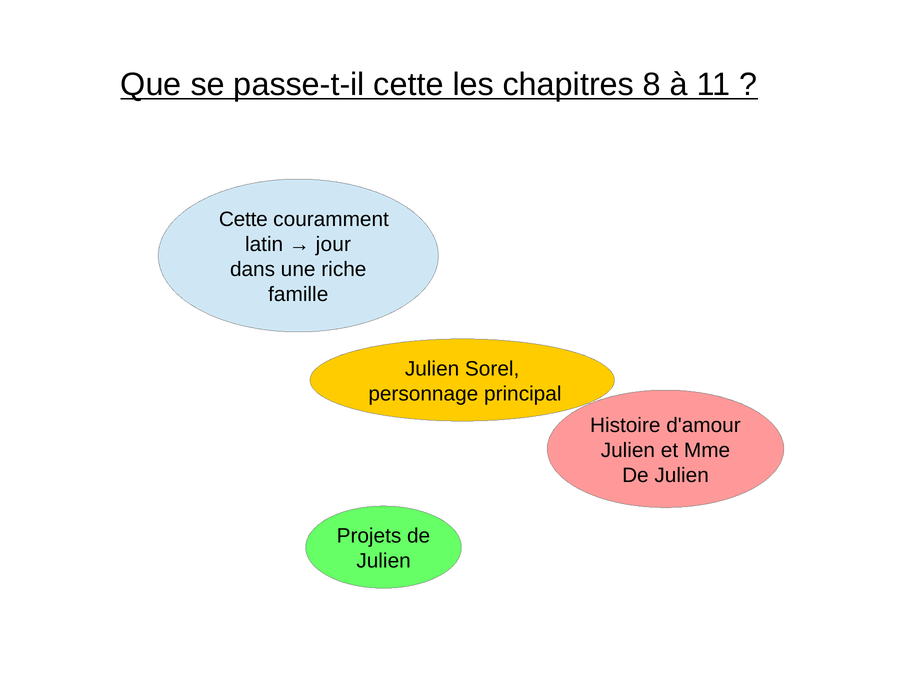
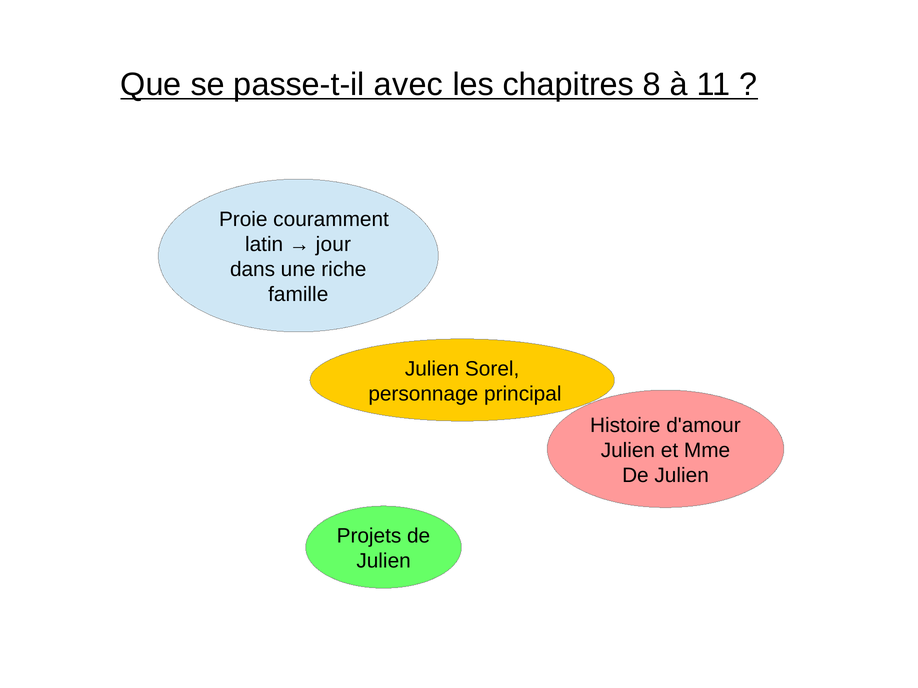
passe-t-il cette: cette -> avec (408, 85)
Cette: Cette -> Proie (243, 220)
